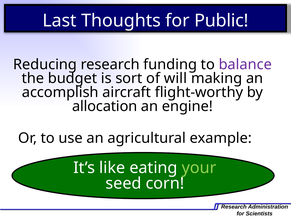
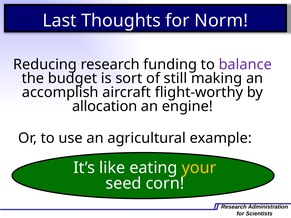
Public: Public -> Norm (221, 21)
will: will -> still (176, 78)
your colour: light green -> yellow (199, 168)
